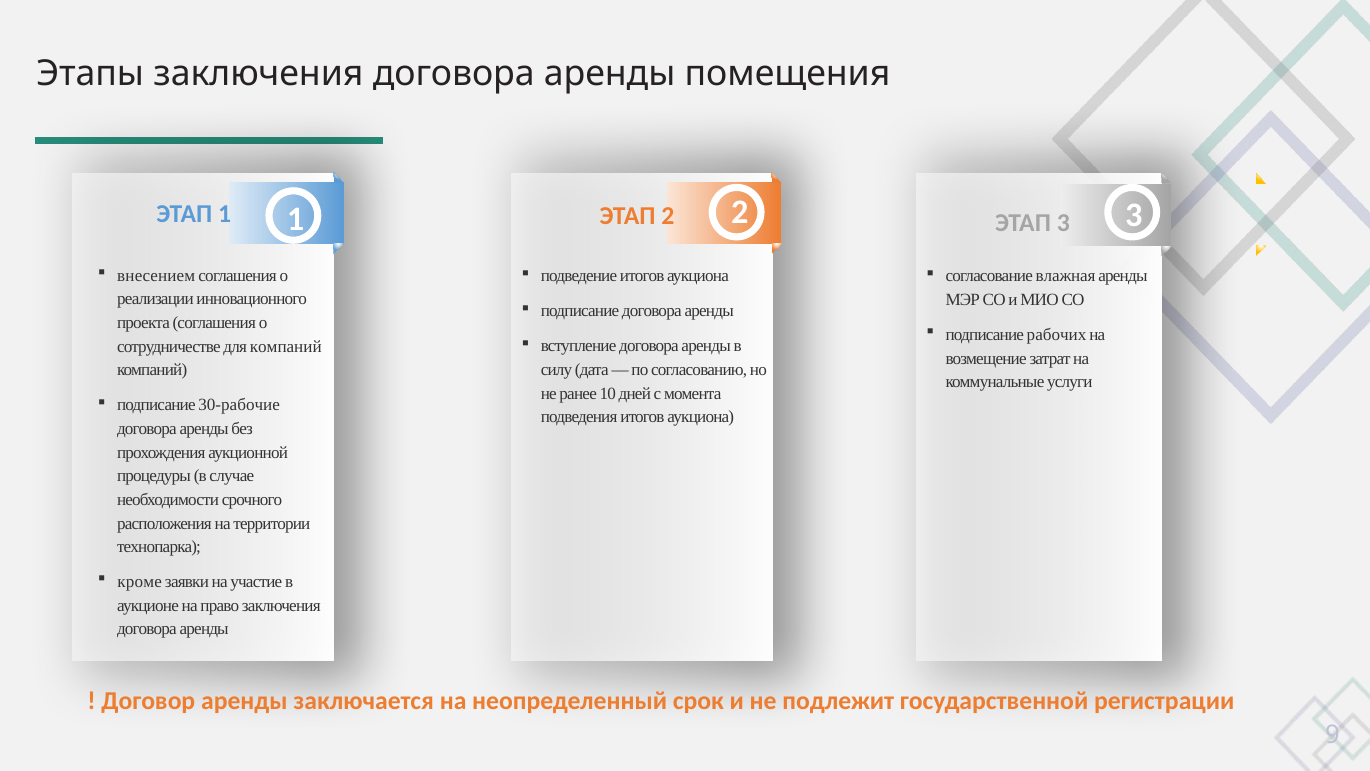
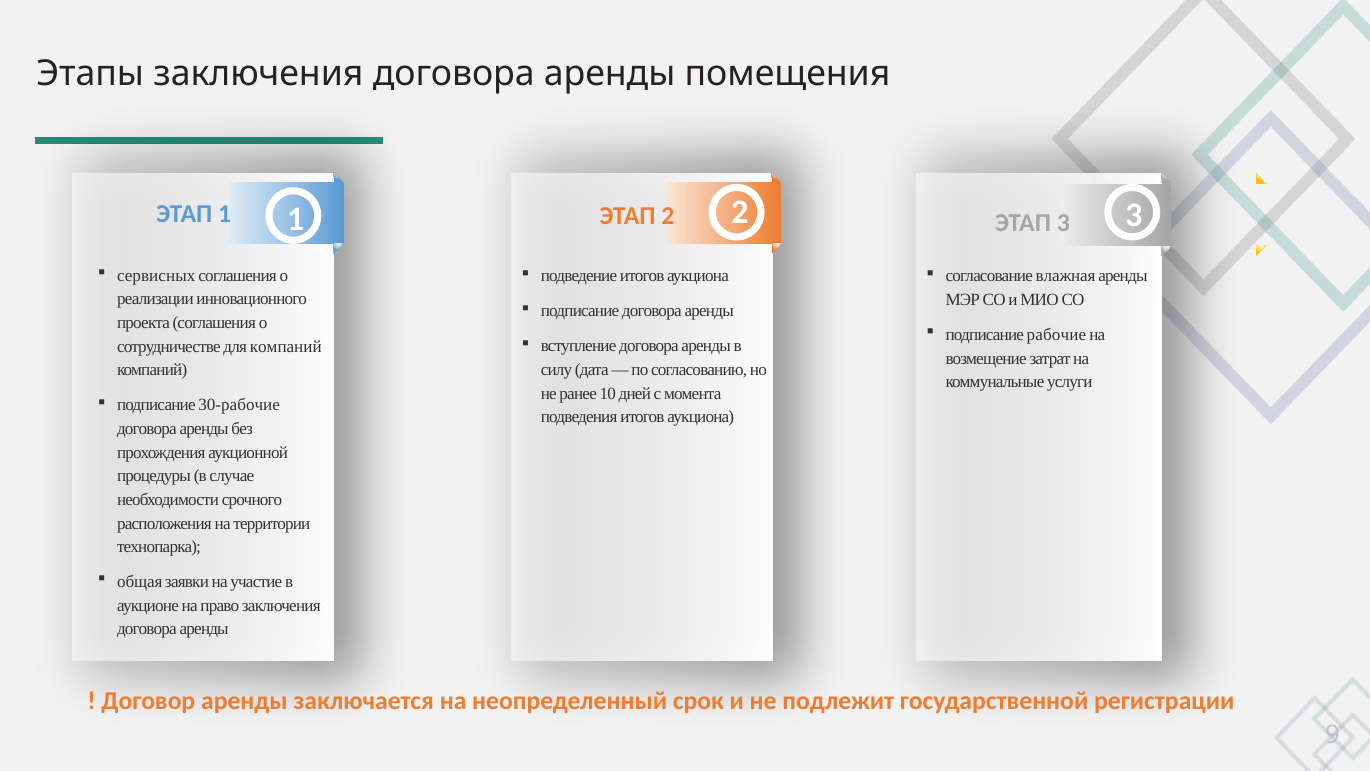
внесением: внесением -> сервисных (156, 275)
рабочих: рабочих -> рабочие (1057, 335)
кроме: кроме -> общая (140, 582)
